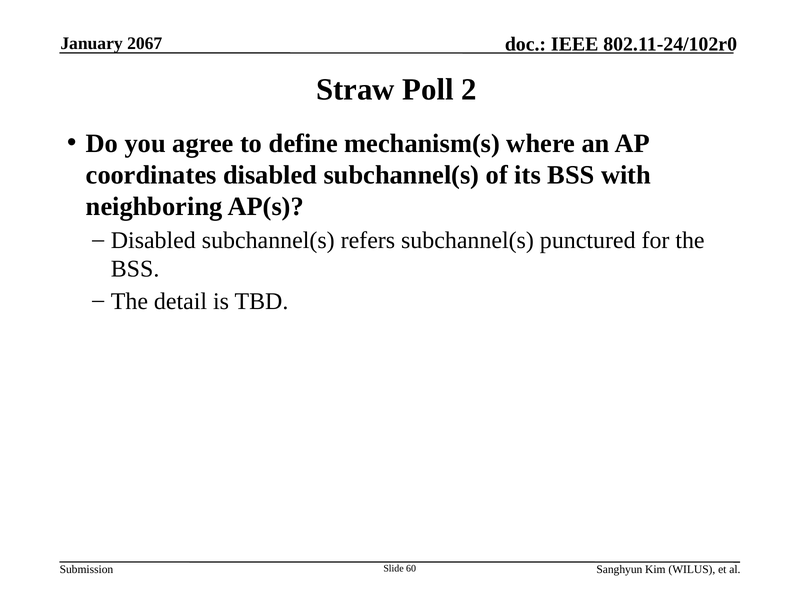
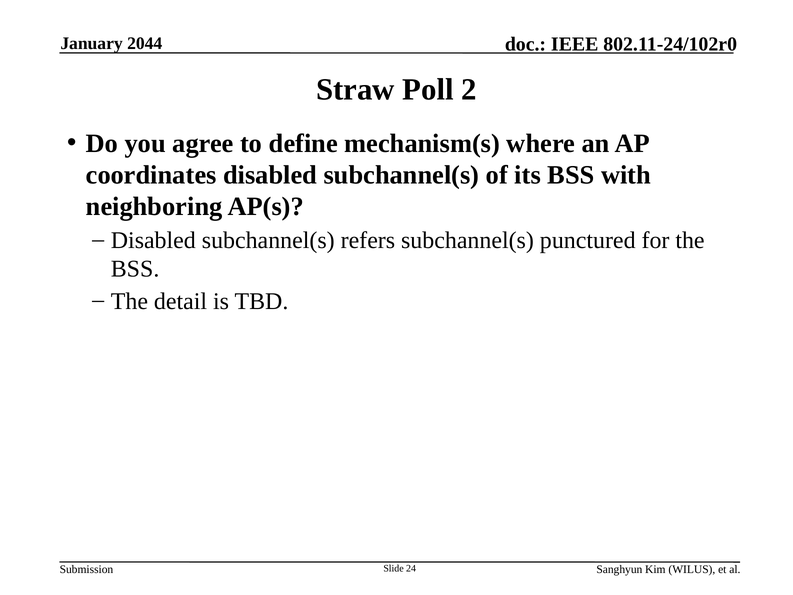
2067: 2067 -> 2044 (145, 43)
60: 60 -> 24 (411, 568)
